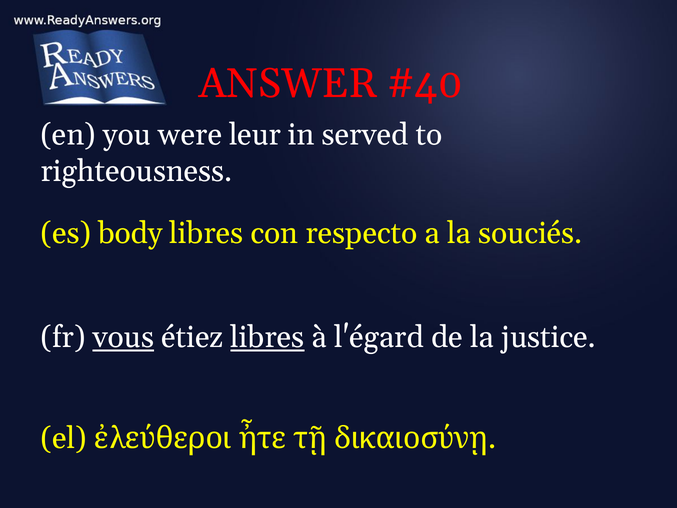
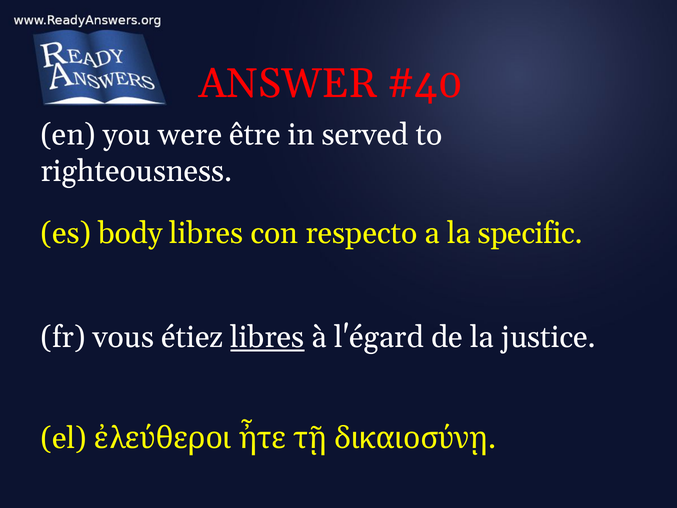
leur: leur -> être (255, 135)
souciés: souciés -> specific (530, 233)
vous underline: present -> none (123, 337)
